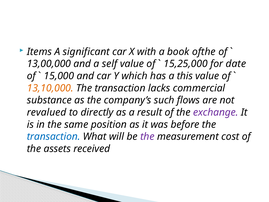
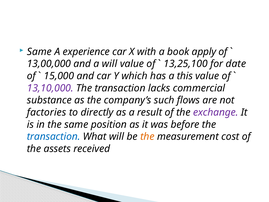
Items: Items -> Same (39, 52)
significant: significant -> experience (86, 52)
ofthe: ofthe -> apply (204, 52)
a self: self -> will (110, 64)
15,25,000: 15,25,000 -> 13,25,100 (186, 64)
13,10,000 colour: orange -> purple (50, 88)
revalued: revalued -> factories (47, 112)
the colour: purple -> orange (147, 136)
